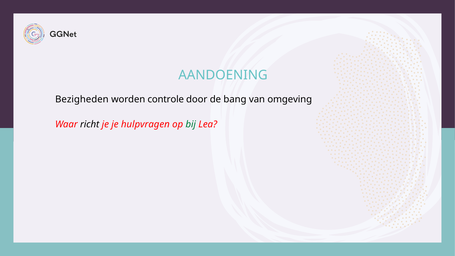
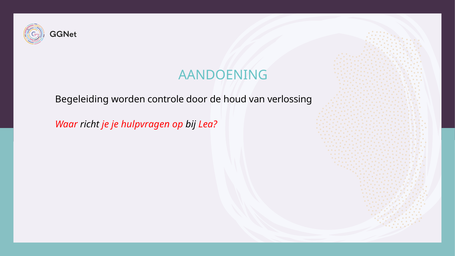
Bezigheden: Bezigheden -> Begeleiding (82, 99)
bang: bang -> houd (235, 99)
omgeving: omgeving -> verlossing (290, 99)
bij colour: green -> black (191, 124)
